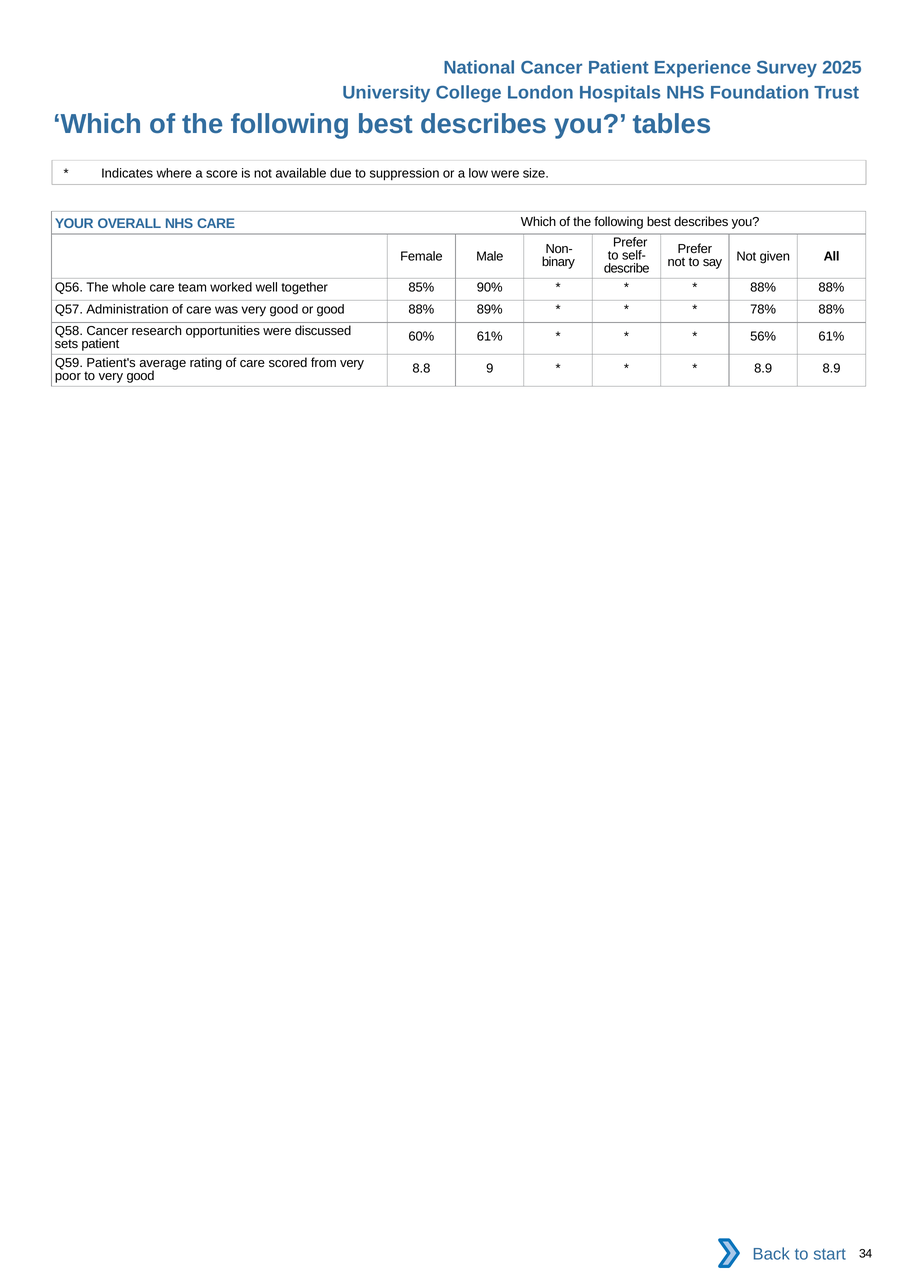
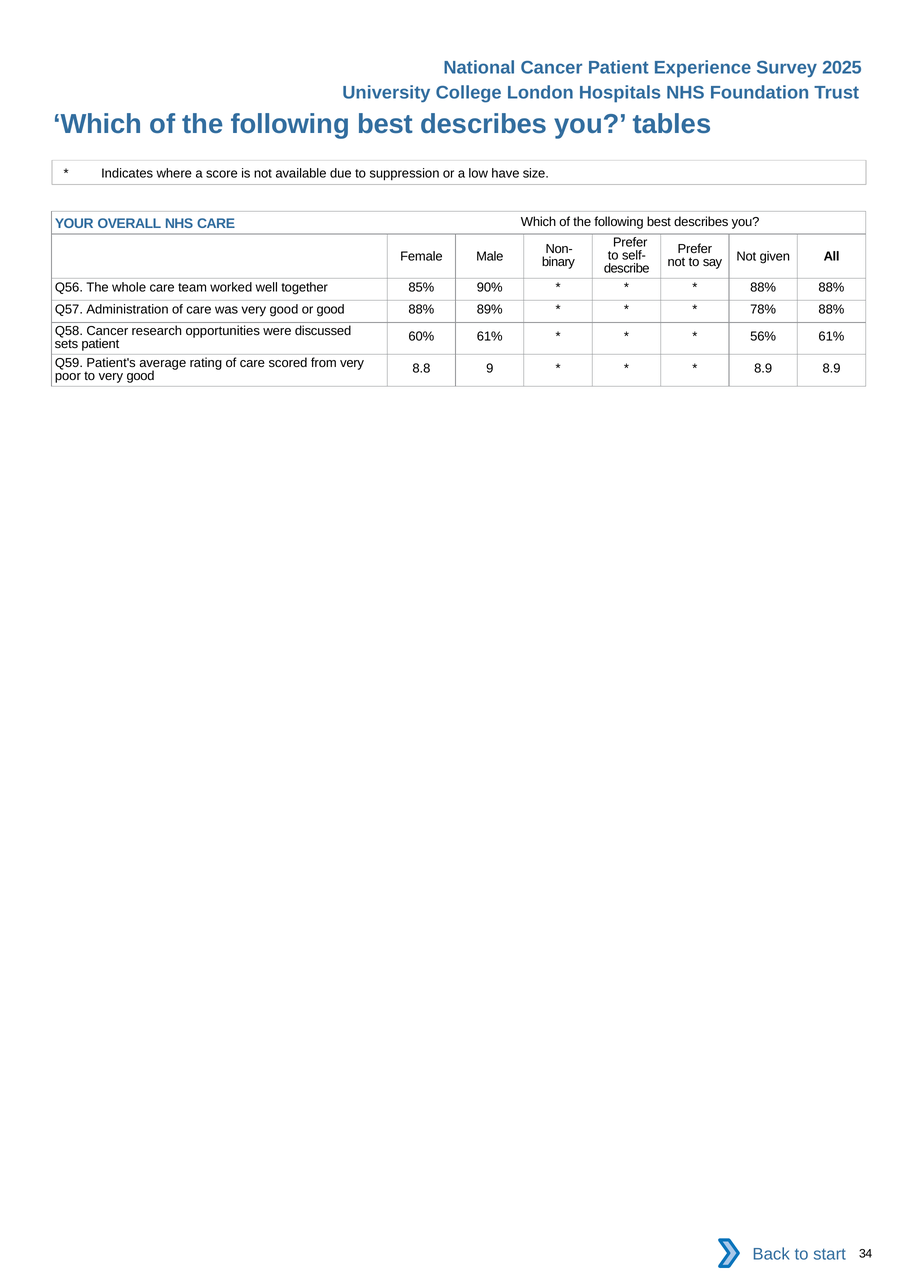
low were: were -> have (505, 173)
